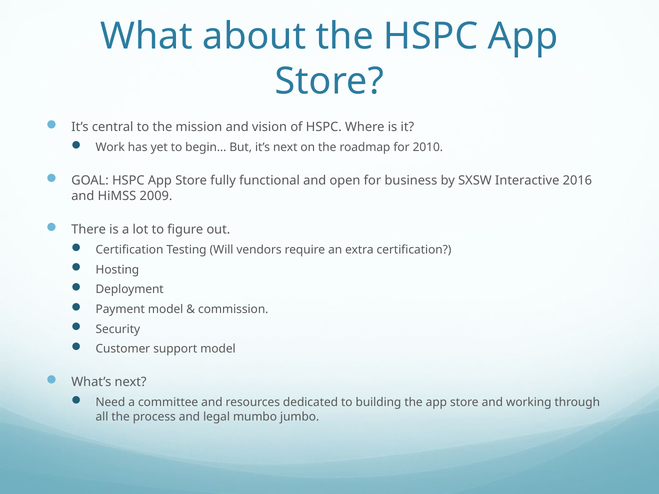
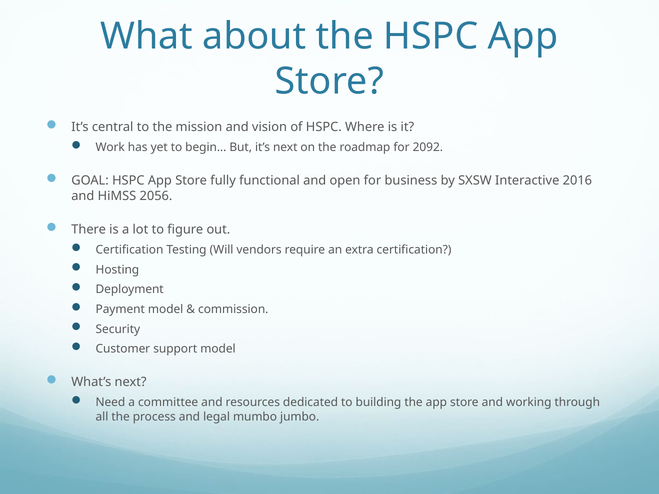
2010: 2010 -> 2092 (428, 147)
2009: 2009 -> 2056 (156, 196)
